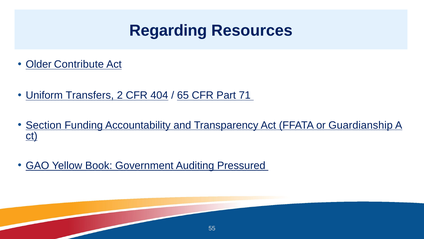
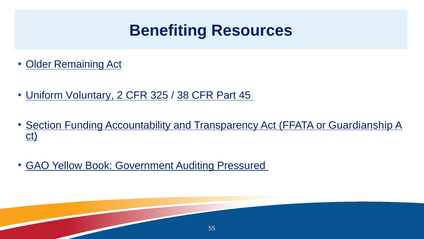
Regarding: Regarding -> Benefiting (168, 31)
Contribute: Contribute -> Remaining (79, 64)
Transfers: Transfers -> Voluntary (90, 95)
404: 404 -> 325 (159, 95)
65: 65 -> 38 (183, 95)
71: 71 -> 45 (245, 95)
